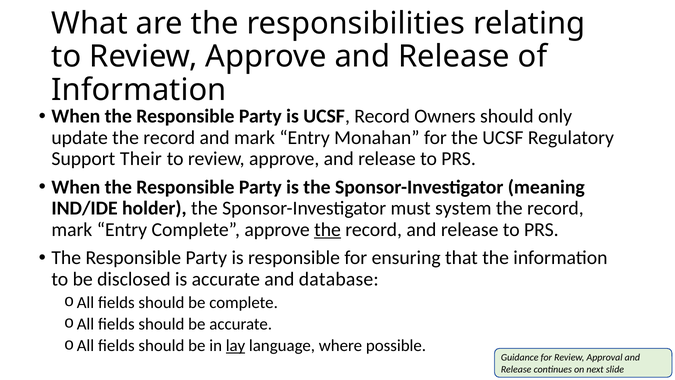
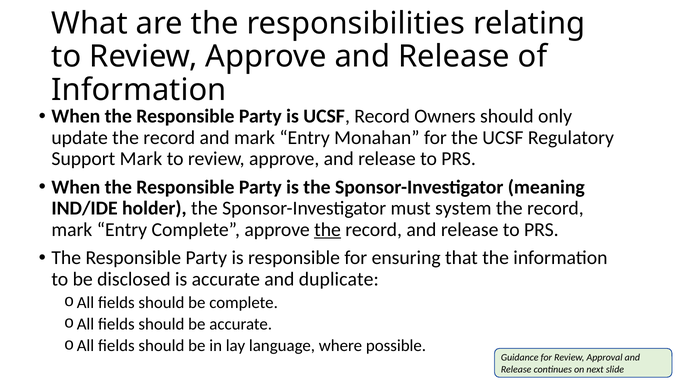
Support Their: Their -> Mark (141, 159)
database: database -> duplicate (339, 279)
lay underline: present -> none (236, 346)
